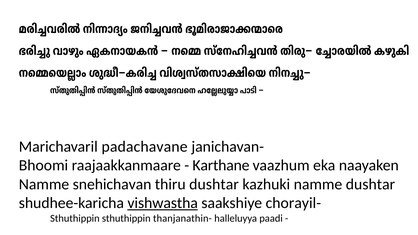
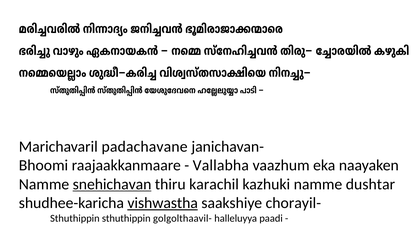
Karthane: Karthane -> Vallabha (221, 166)
snehichavan underline: none -> present (112, 184)
thiru dushtar: dushtar -> karachil (214, 184)
thanjanathin-: thanjanathin- -> golgolthaavil- (182, 218)
